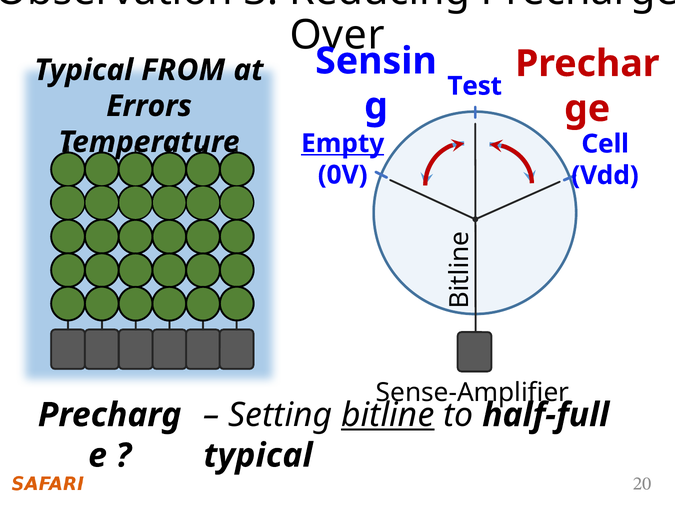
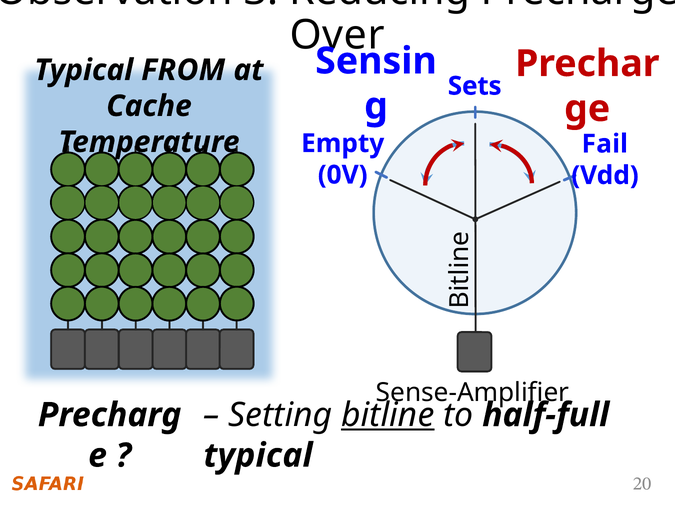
Test: Test -> Sets (475, 86)
Errors: Errors -> Cache (149, 106)
Empty underline: present -> none (343, 144)
Cell: Cell -> Fail (605, 144)
